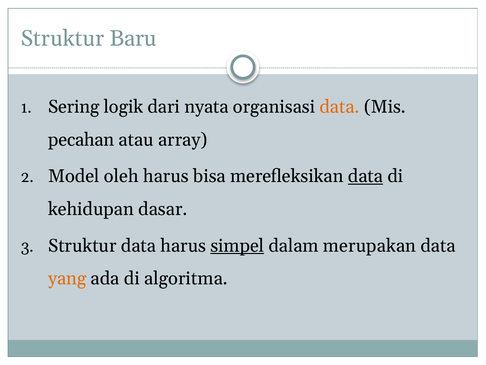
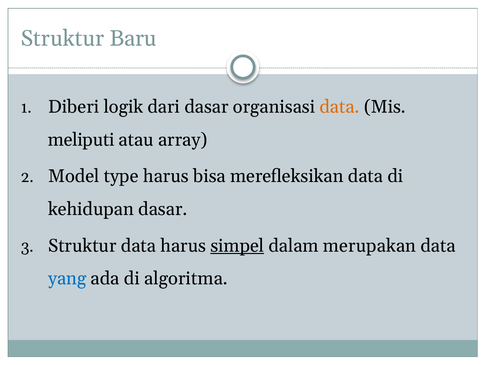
Sering: Sering -> Diberi (74, 107)
dari nyata: nyata -> dasar (206, 107)
pecahan: pecahan -> meliputi (81, 140)
oleh: oleh -> type (121, 176)
data underline: present -> none (365, 176)
yang colour: orange -> blue (67, 278)
